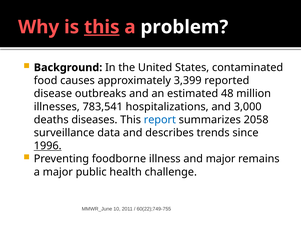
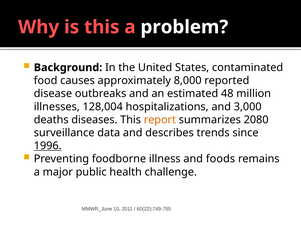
this underline: present -> none (102, 27)
3,399: 3,399 -> 8,000 (188, 81)
783,541: 783,541 -> 128,004 (103, 107)
report colour: blue -> orange (160, 120)
2058: 2058 -> 2080 (256, 120)
and major: major -> foods (220, 159)
